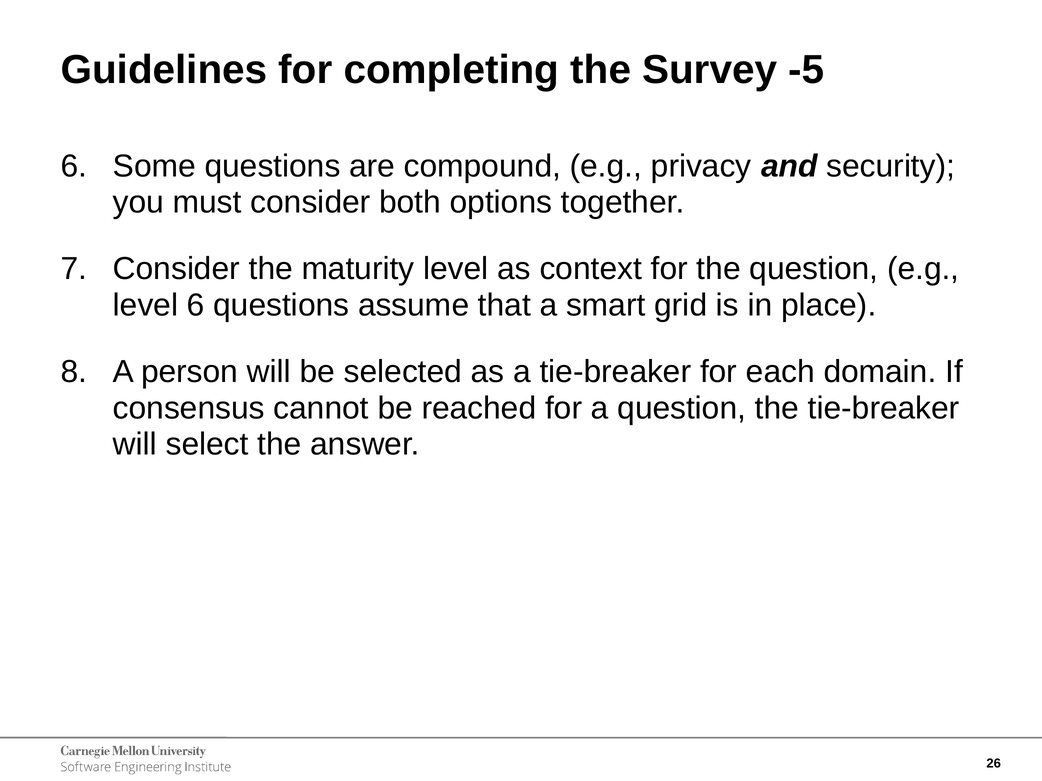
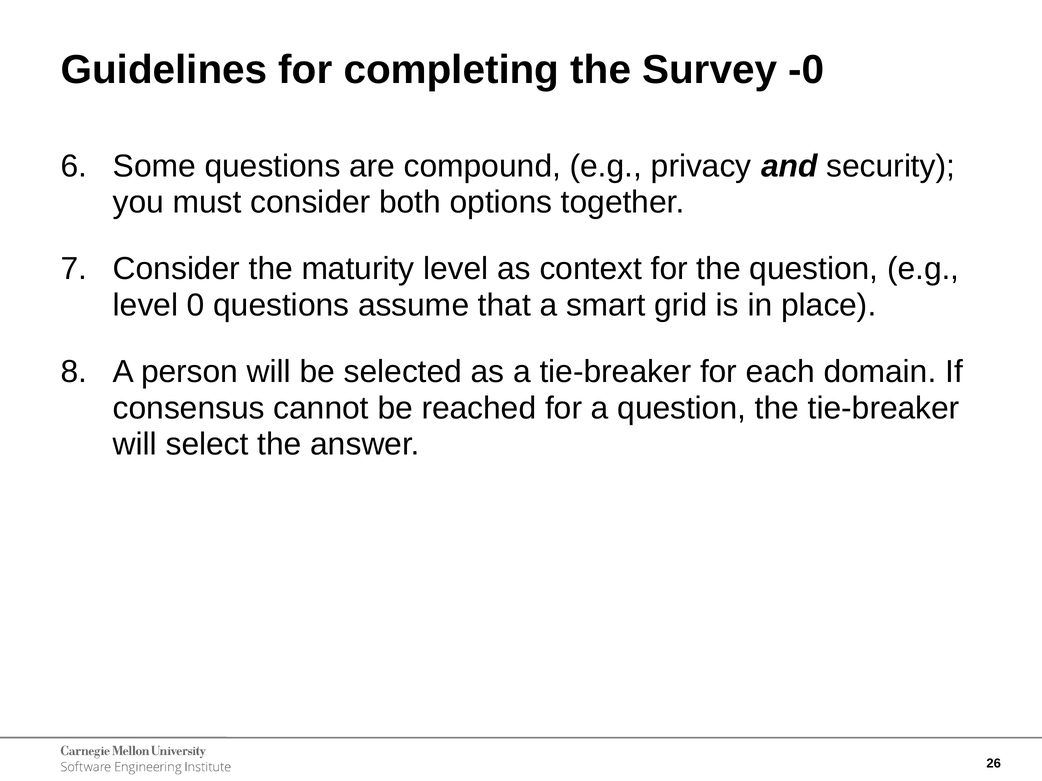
-5: -5 -> -0 (806, 70)
level 6: 6 -> 0 (196, 305)
